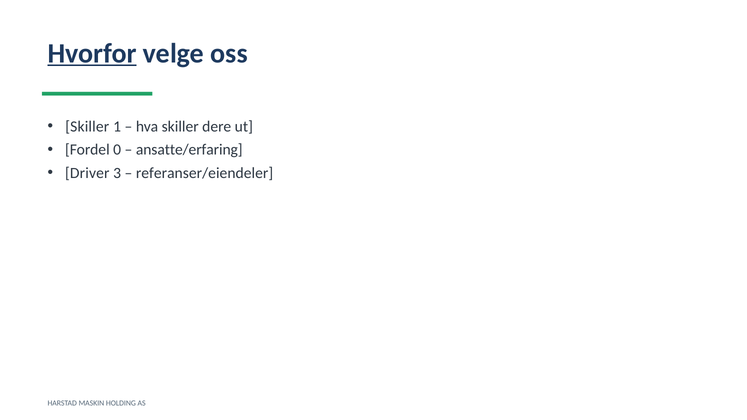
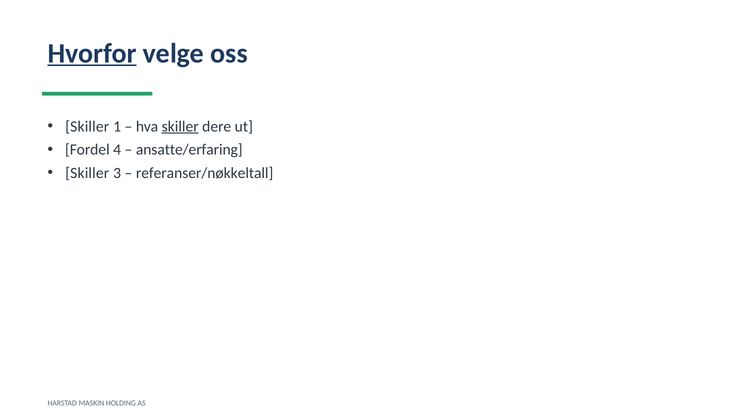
skiller underline: none -> present (180, 127)
0: 0 -> 4 (117, 150)
Driver: Driver -> Skiller (87, 173)
referanser/eiendeler: referanser/eiendeler -> referanser/nøkkeltall (205, 173)
